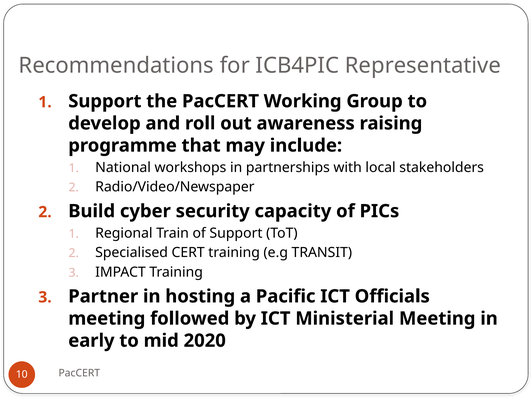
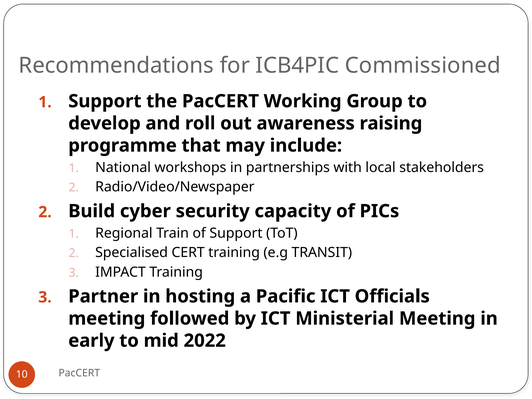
Representative: Representative -> Commissioned (423, 65)
2020: 2020 -> 2022 (205, 341)
